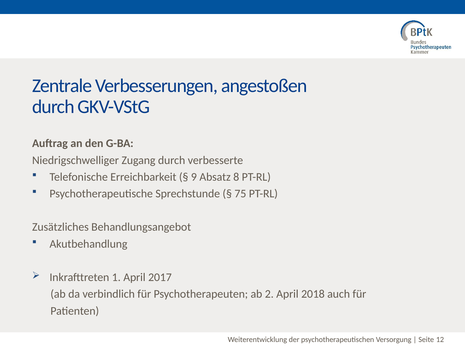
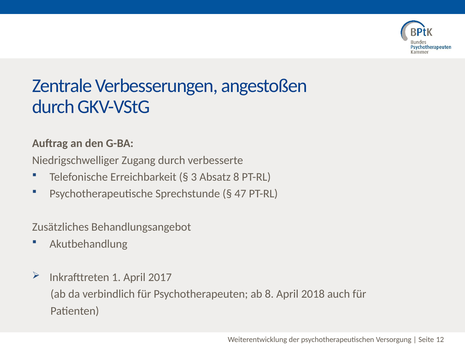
9: 9 -> 3 (194, 177)
75: 75 -> 47 (240, 194)
ab 2: 2 -> 8 (269, 294)
